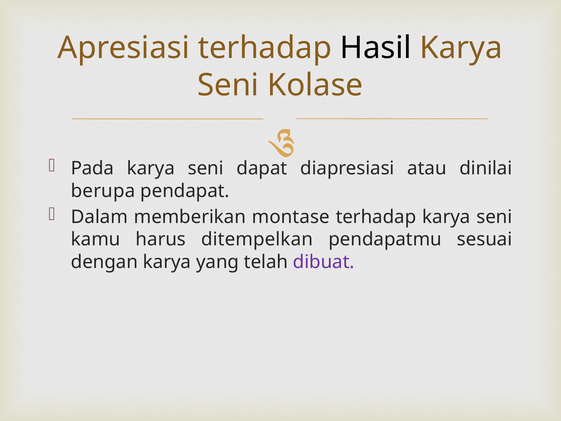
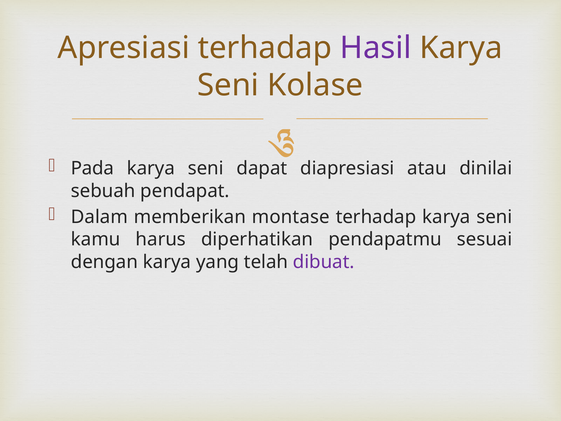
Hasil colour: black -> purple (376, 48)
berupa: berupa -> sebuah (103, 191)
ditempelkan: ditempelkan -> diperhatikan (257, 239)
